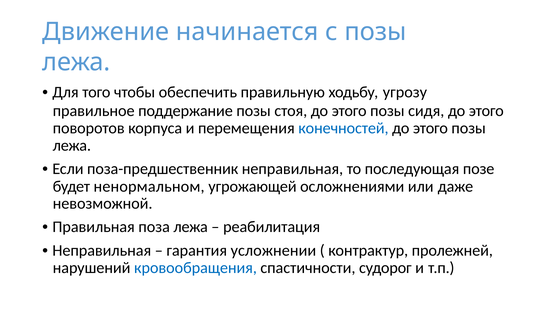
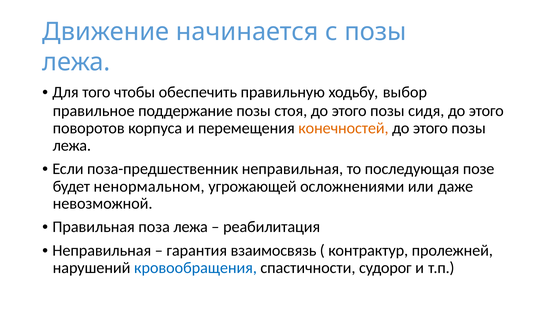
угрозу: угрозу -> выбор (405, 92)
конечностей colour: blue -> orange (343, 128)
усложнении: усложнении -> взаимосвязь (274, 251)
